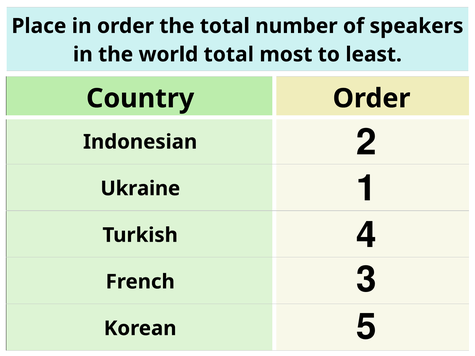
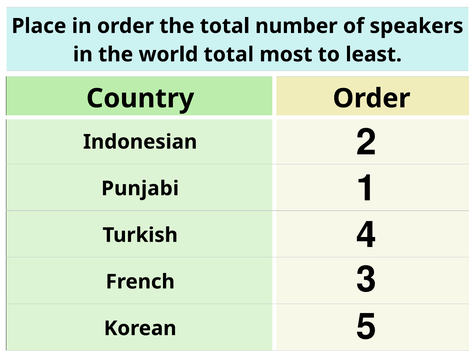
Ukraine: Ukraine -> Punjabi (140, 189)
